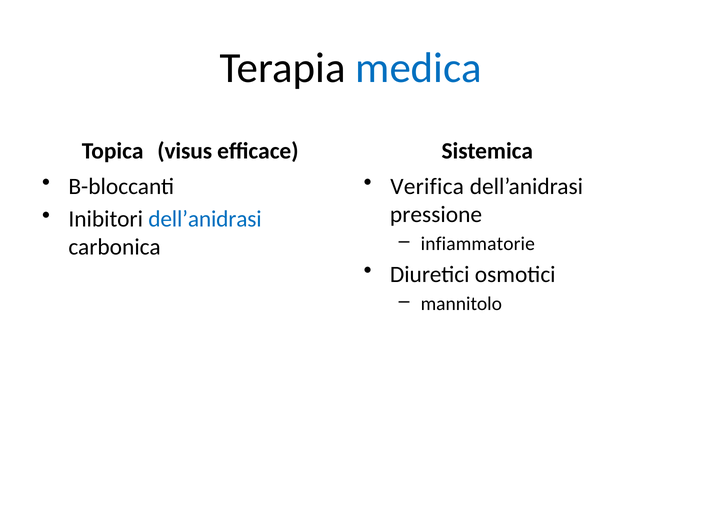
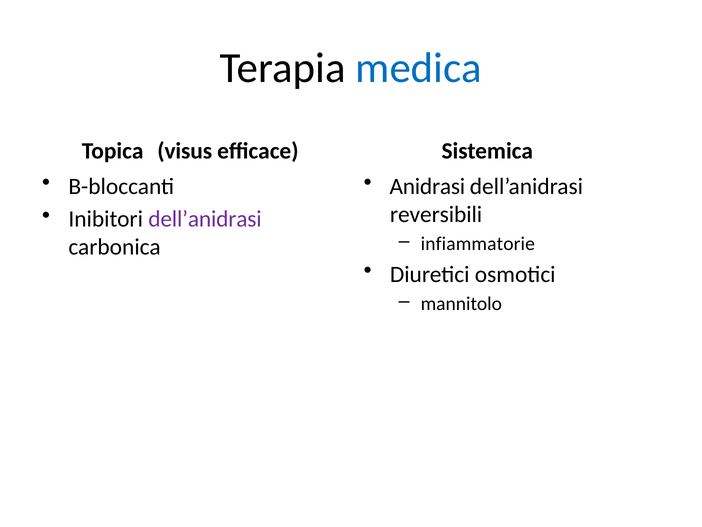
Verifica: Verifica -> Anidrasi (427, 186)
pressione: pressione -> reversibili (436, 214)
dell’anidrasi colour: blue -> purple (205, 219)
